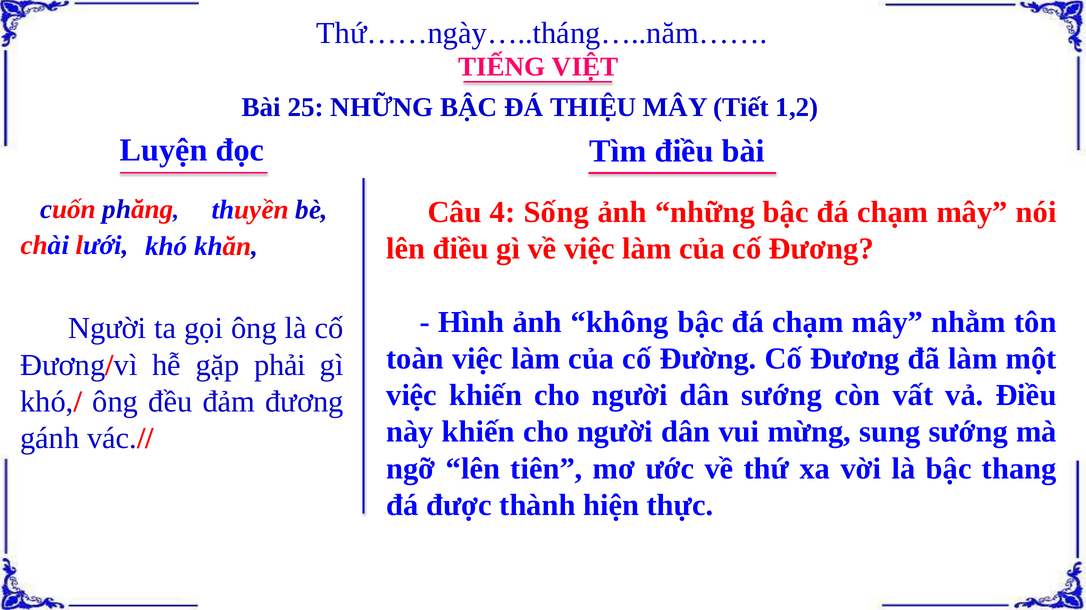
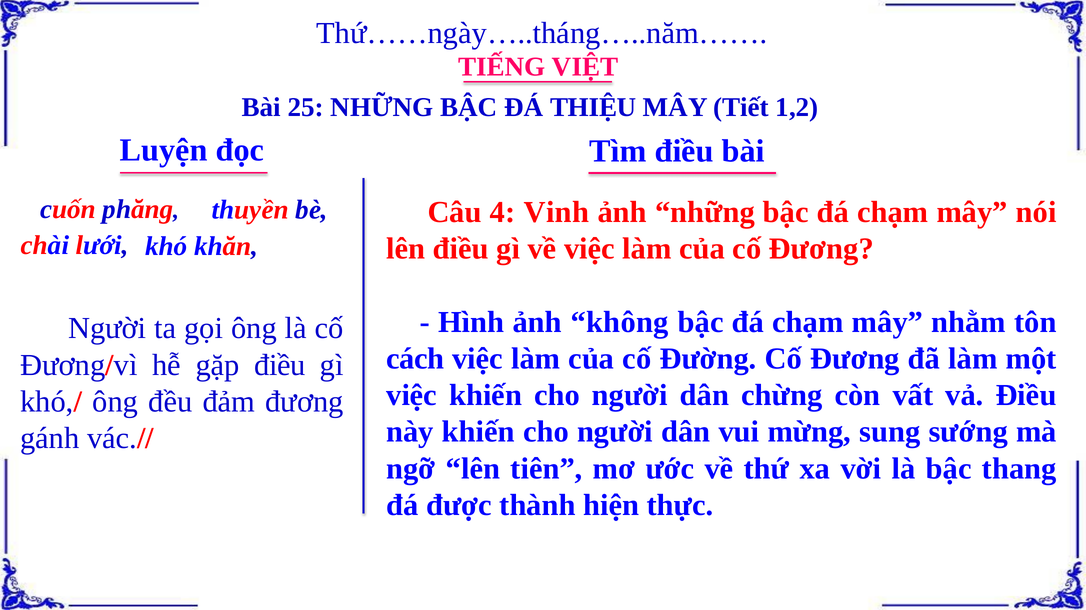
Sống: Sống -> Vinh (556, 212)
toàn: toàn -> cách (415, 359)
gặp phải: phải -> điều (280, 365)
dân sướng: sướng -> chừng (782, 395)
